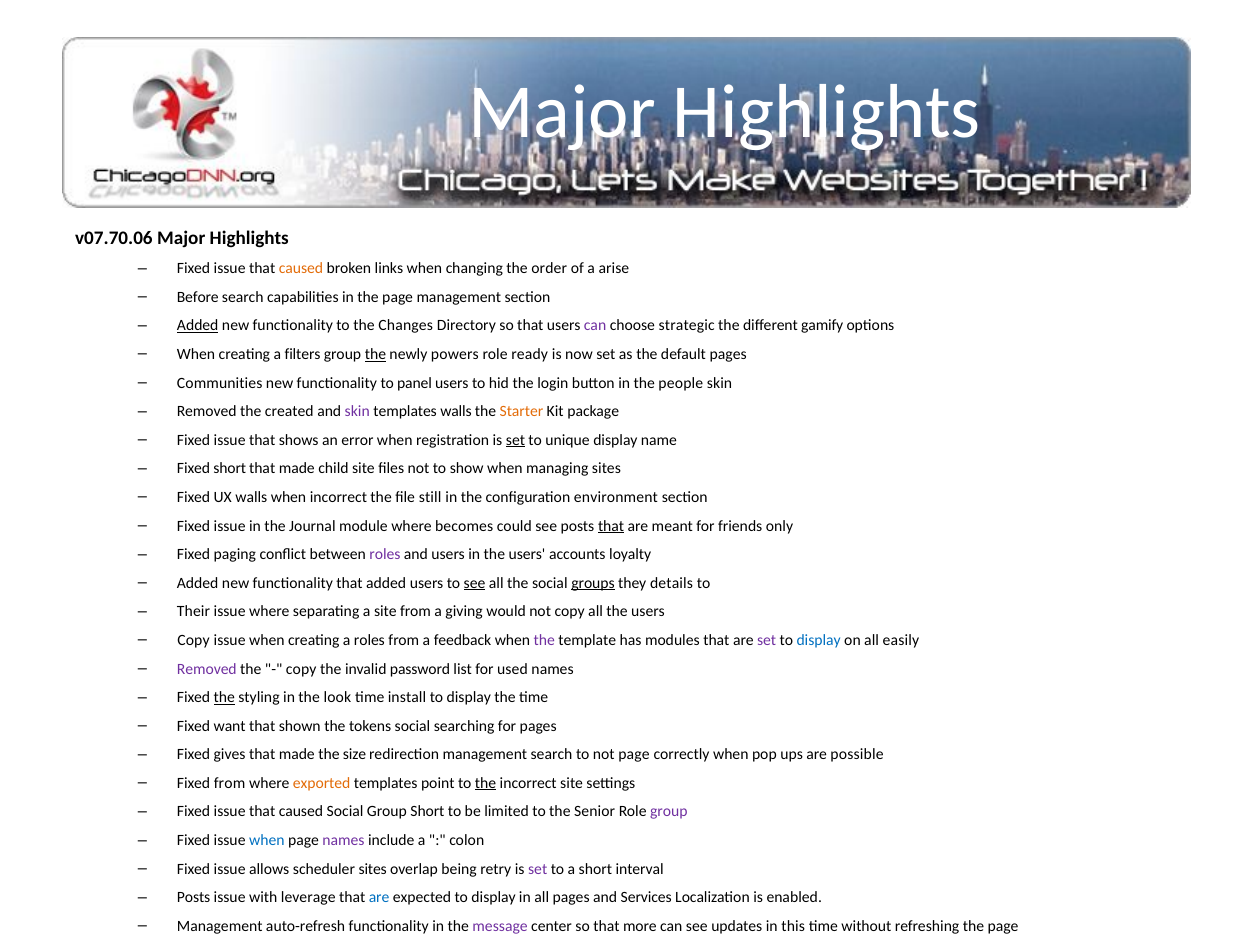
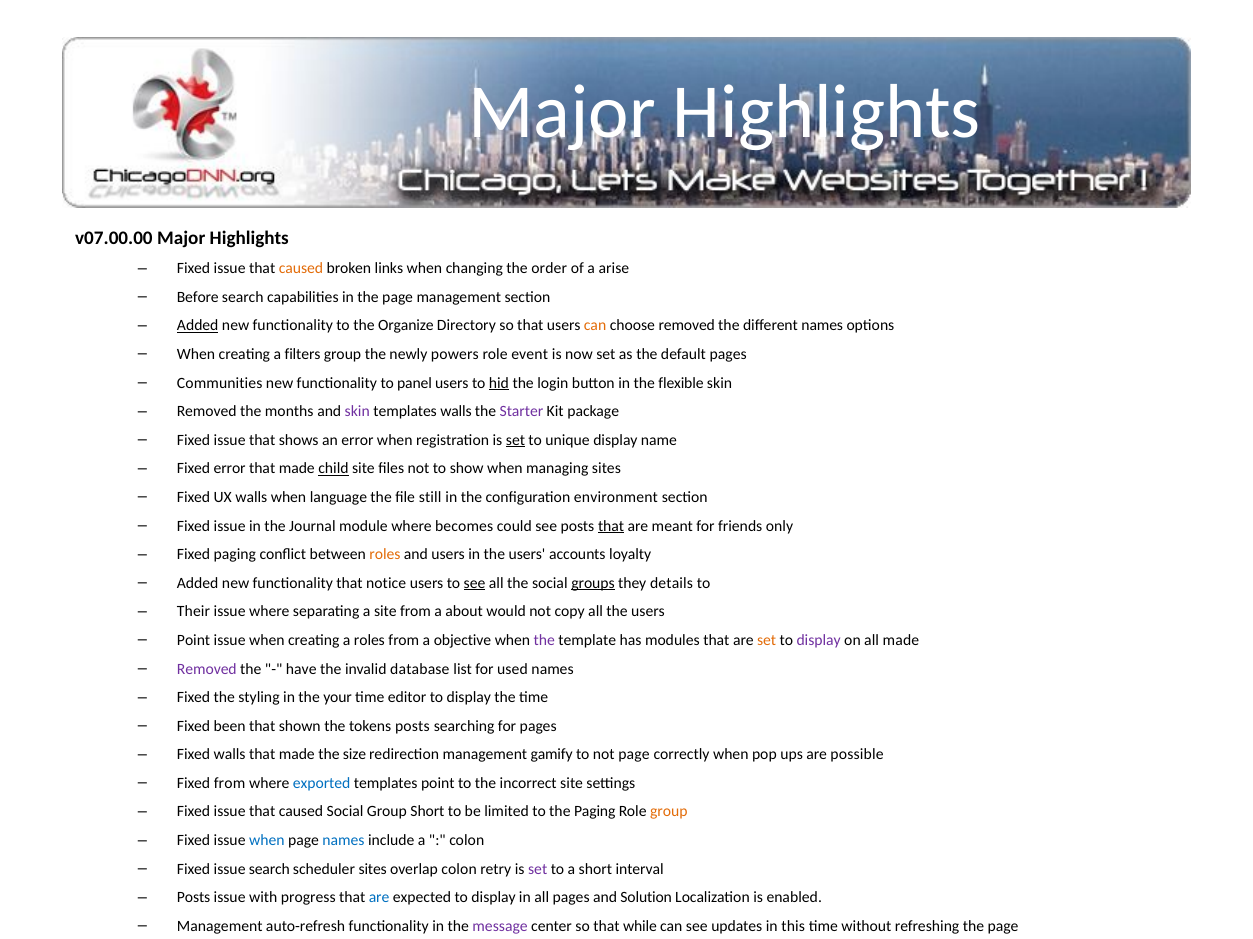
v07.70.06: v07.70.06 -> v07.00.00 (114, 238)
Changes: Changes -> Organize (406, 326)
can colour: purple -> orange (595, 326)
choose strategic: strategic -> removed (687, 326)
different gamify: gamify -> names (822, 326)
the underline: present -> none (375, 355)
ready: ready -> event (530, 355)
hid underline: none -> present (499, 383)
people: people -> flexible (681, 383)
created: created -> months (289, 412)
Starter colour: orange -> purple (521, 412)
Fixed short: short -> error (230, 469)
child underline: none -> present (333, 469)
when incorrect: incorrect -> language (338, 498)
roles colour: purple -> orange (385, 555)
that added: added -> notice (386, 584)
giving: giving -> about (464, 612)
Copy: Copy -> Point (194, 641)
feedback: feedback -> objective (462, 641)
set colour: purple -> orange (767, 641)
display colour: blue -> purple (819, 641)
all easily: easily -> made (901, 641)
copy: copy -> have (301, 669)
password: password -> database (420, 669)
the underline: present -> none (224, 698)
look: look -> your (338, 698)
install: install -> editor (407, 698)
want: want -> been (230, 727)
tokens social: social -> posts (412, 727)
Fixed gives: gives -> walls (230, 755)
management search: search -> gamify (552, 755)
exported colour: orange -> blue (322, 784)
the underline: present -> none (486, 784)
the Senior: Senior -> Paging (595, 812)
group colour: purple -> orange (669, 812)
names colour: purple -> blue (343, 841)
issue allows: allows -> search (269, 870)
overlap being: being -> colon (459, 870)
leverage: leverage -> progress (308, 898)
Services: Services -> Solution (646, 898)
more: more -> while (640, 927)
